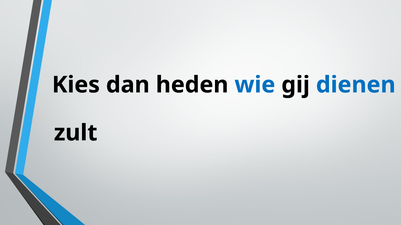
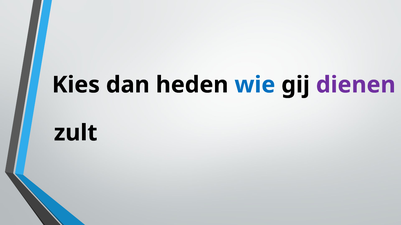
dienen colour: blue -> purple (356, 85)
